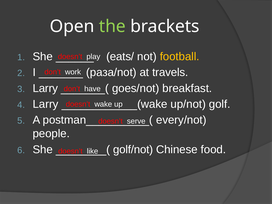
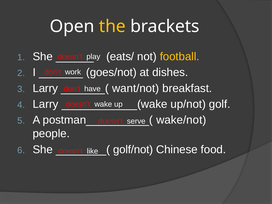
the colour: light green -> yellow (112, 26)
раза/not: раза/not -> goes/not (111, 72)
travels: travels -> dishes (170, 72)
goes/not: goes/not -> want/not (136, 88)
every/not: every/not -> wake/not (181, 120)
